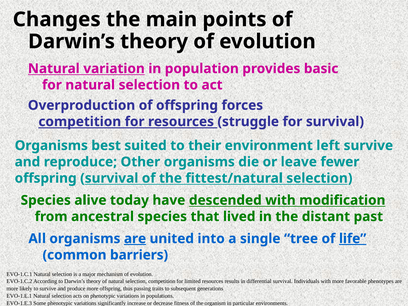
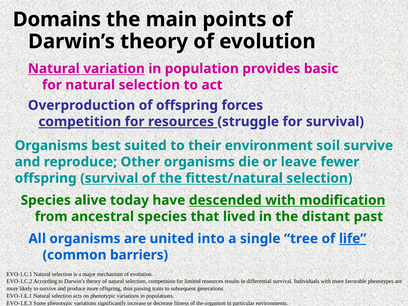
Changes: Changes -> Domains (57, 19)
left: left -> soil (328, 146)
are underline: present -> none (135, 239)
